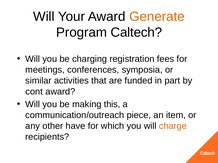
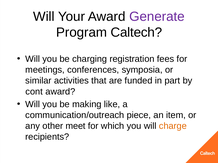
Generate colour: orange -> purple (157, 17)
this: this -> like (112, 105)
have: have -> meet (76, 126)
